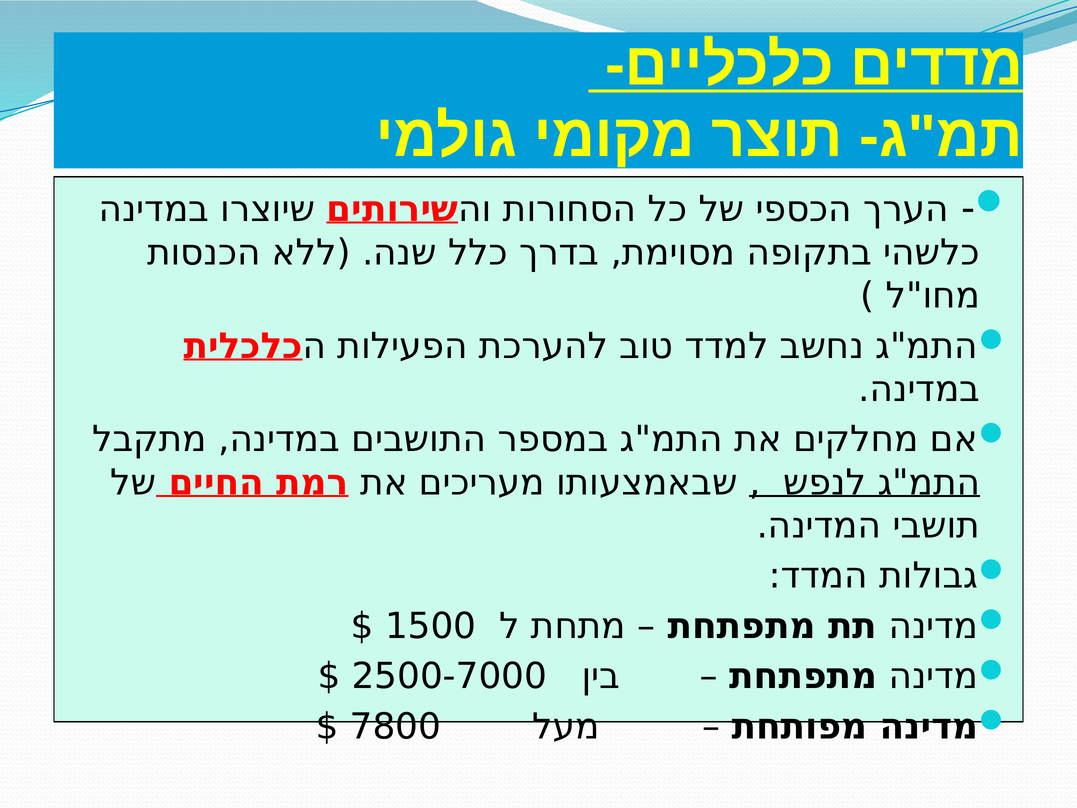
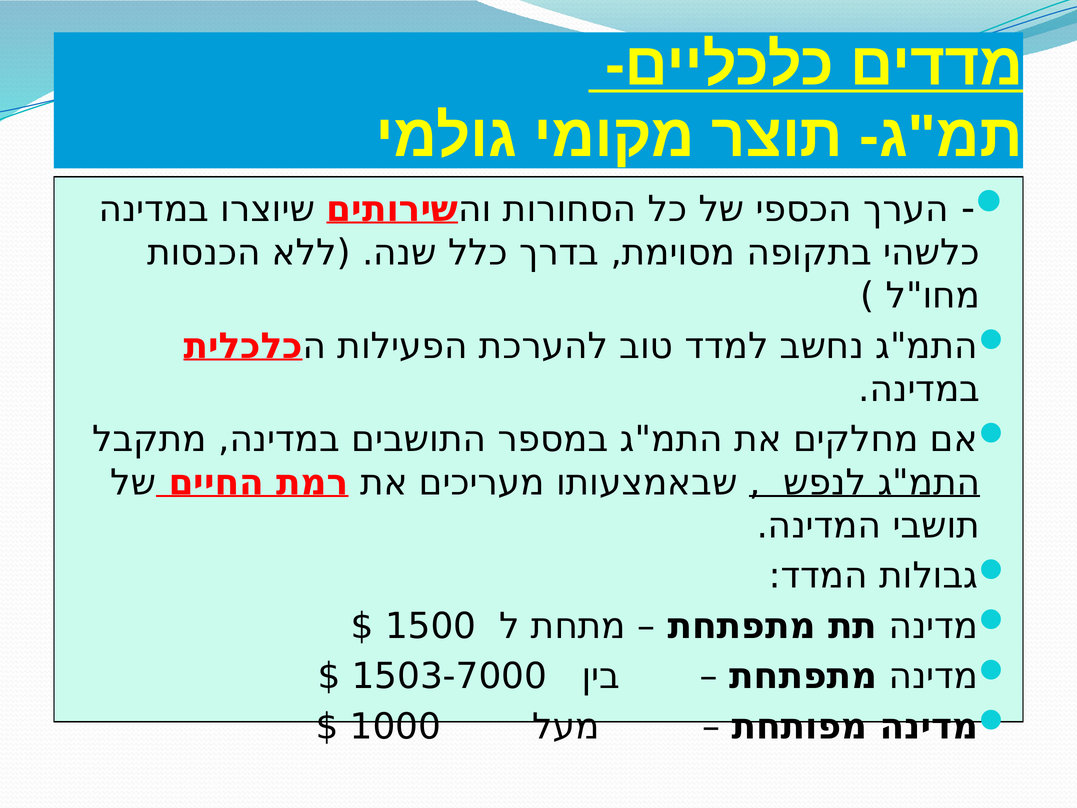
2500-7000: 2500-7000 -> 1503-7000 (449, 676)
7800: 7800 -> 1000 (395, 727)
